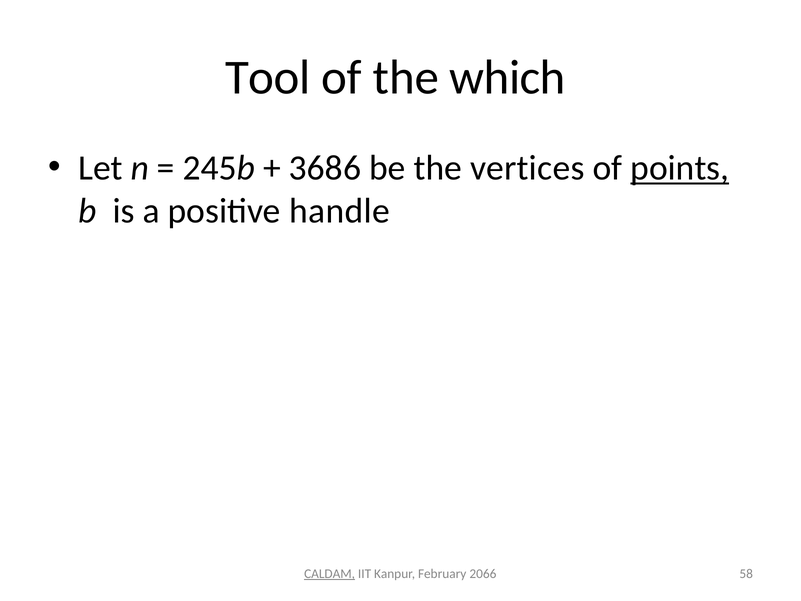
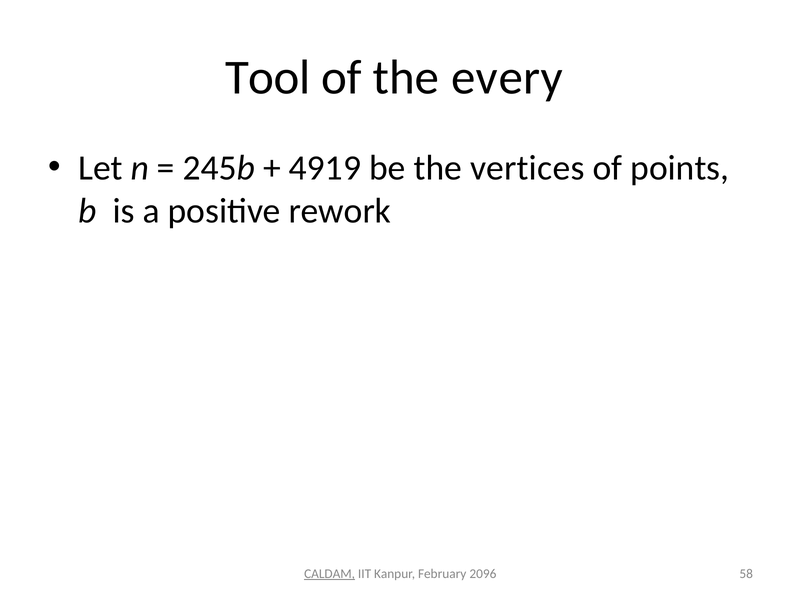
which: which -> every (507, 78)
3686: 3686 -> 4919 (325, 168)
points underline: present -> none (680, 168)
handle: handle -> rework (340, 211)
2066: 2066 -> 2096 (483, 574)
